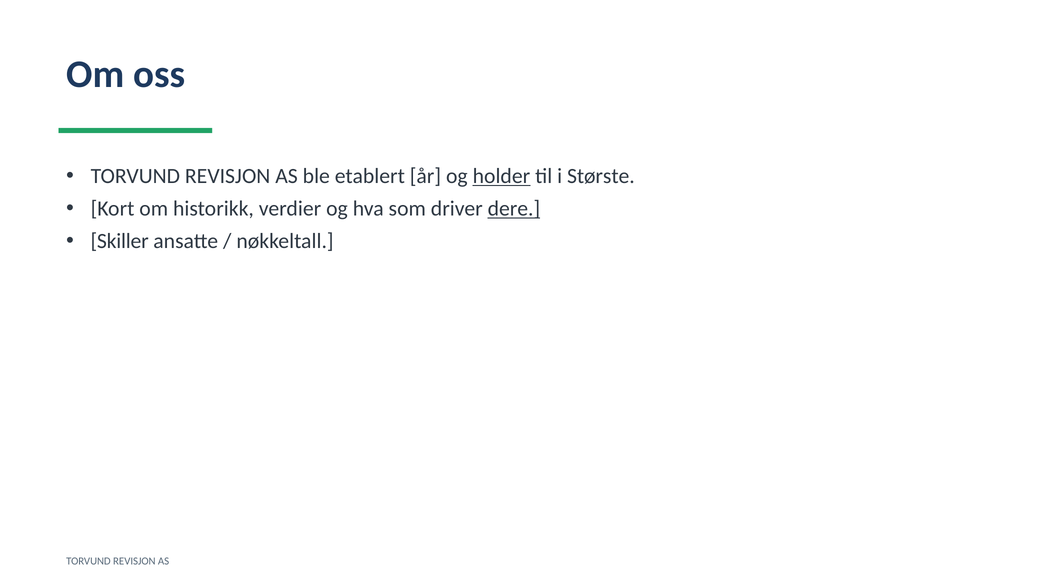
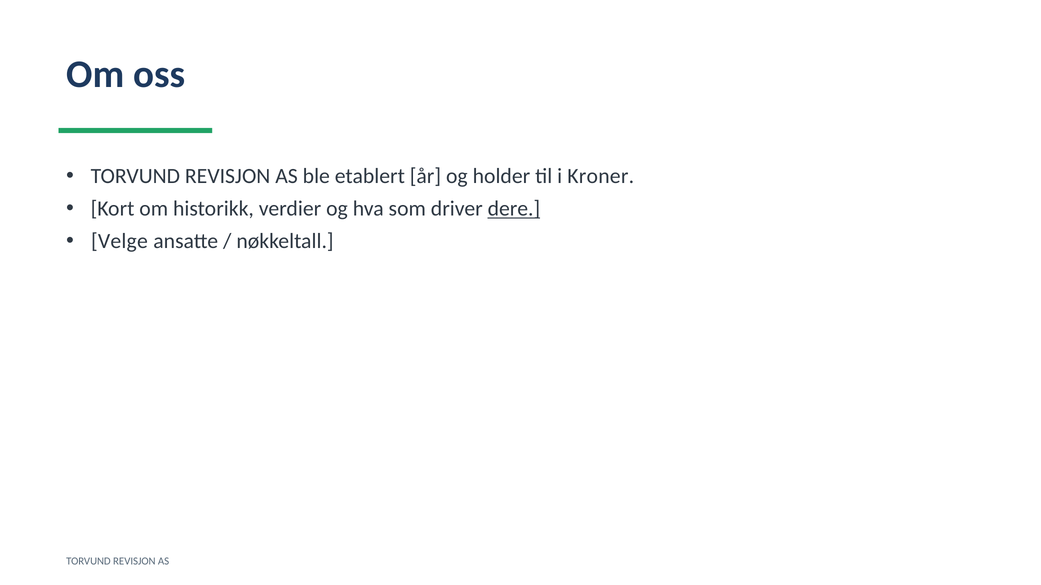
holder underline: present -> none (501, 176)
Største: Største -> Kroner (601, 176)
Skiller: Skiller -> Velge (119, 241)
